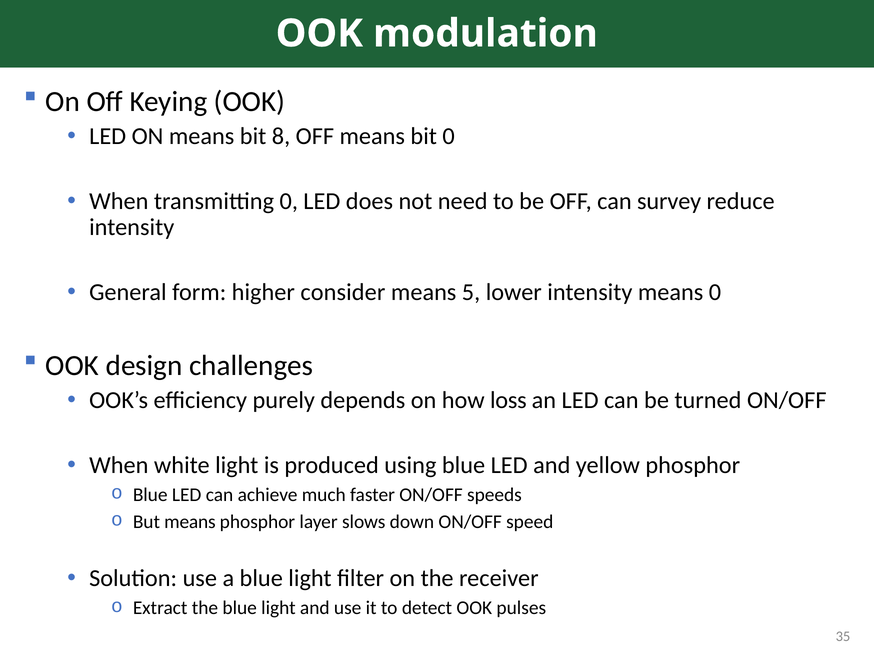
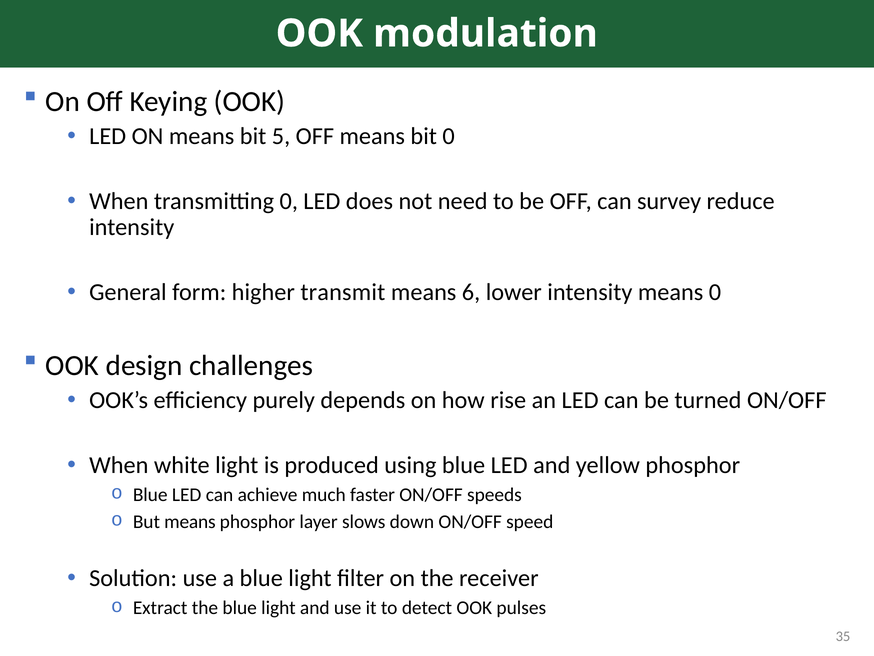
8: 8 -> 5 (281, 136)
consider: consider -> transmit (343, 292)
5: 5 -> 6 (471, 292)
loss: loss -> rise (508, 400)
